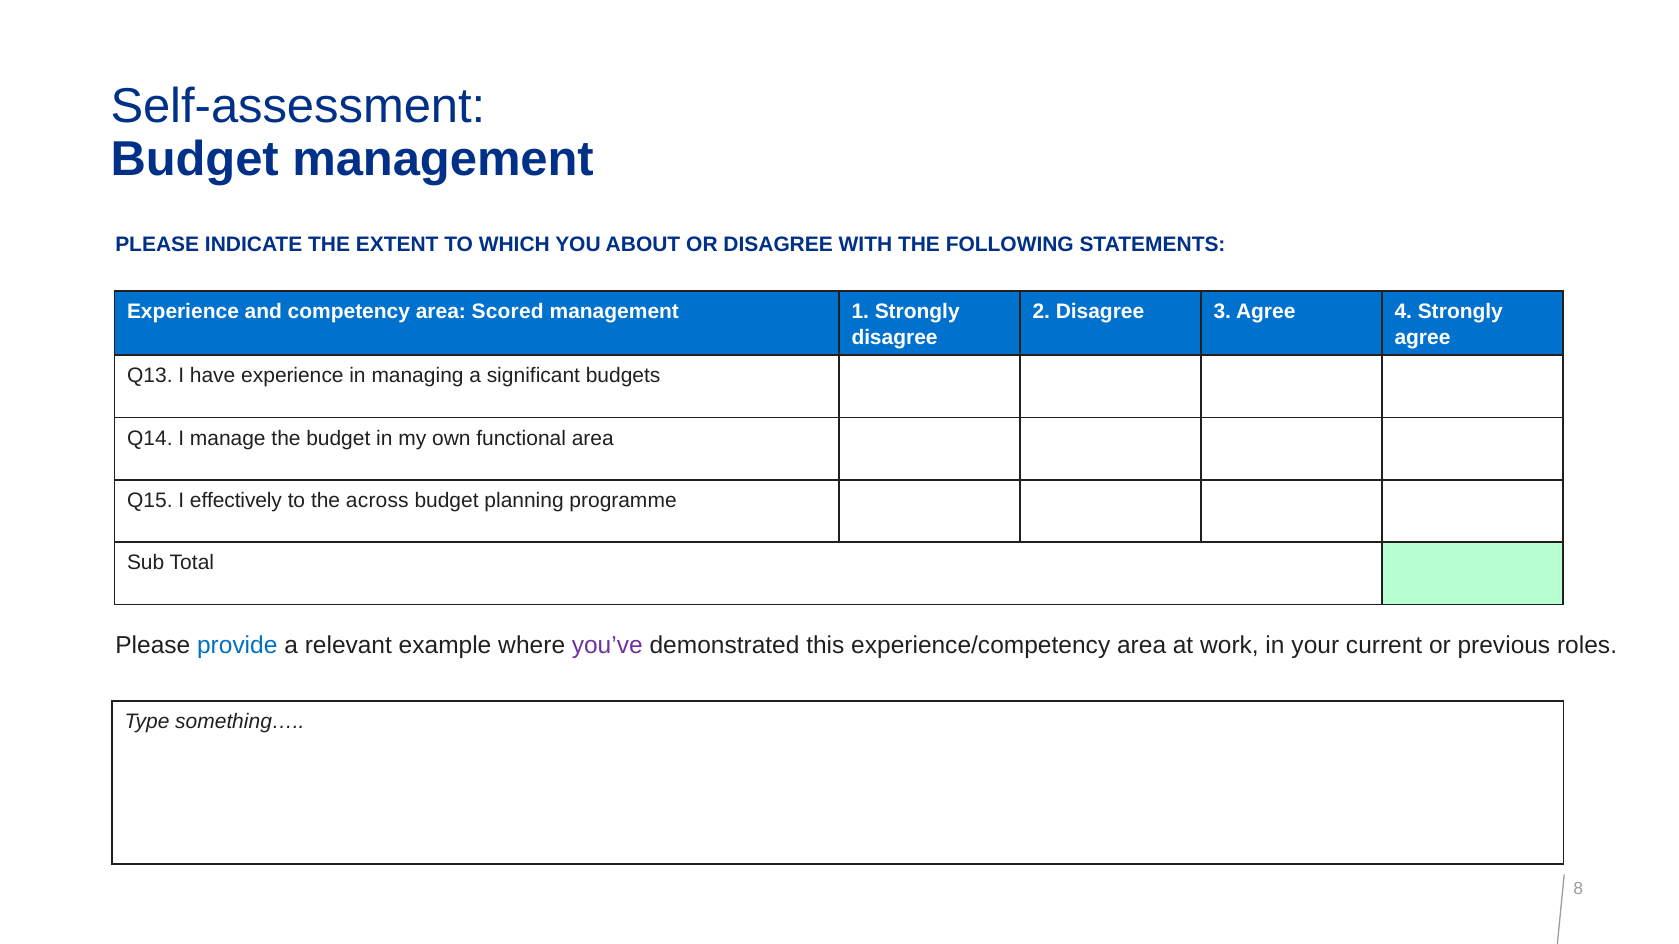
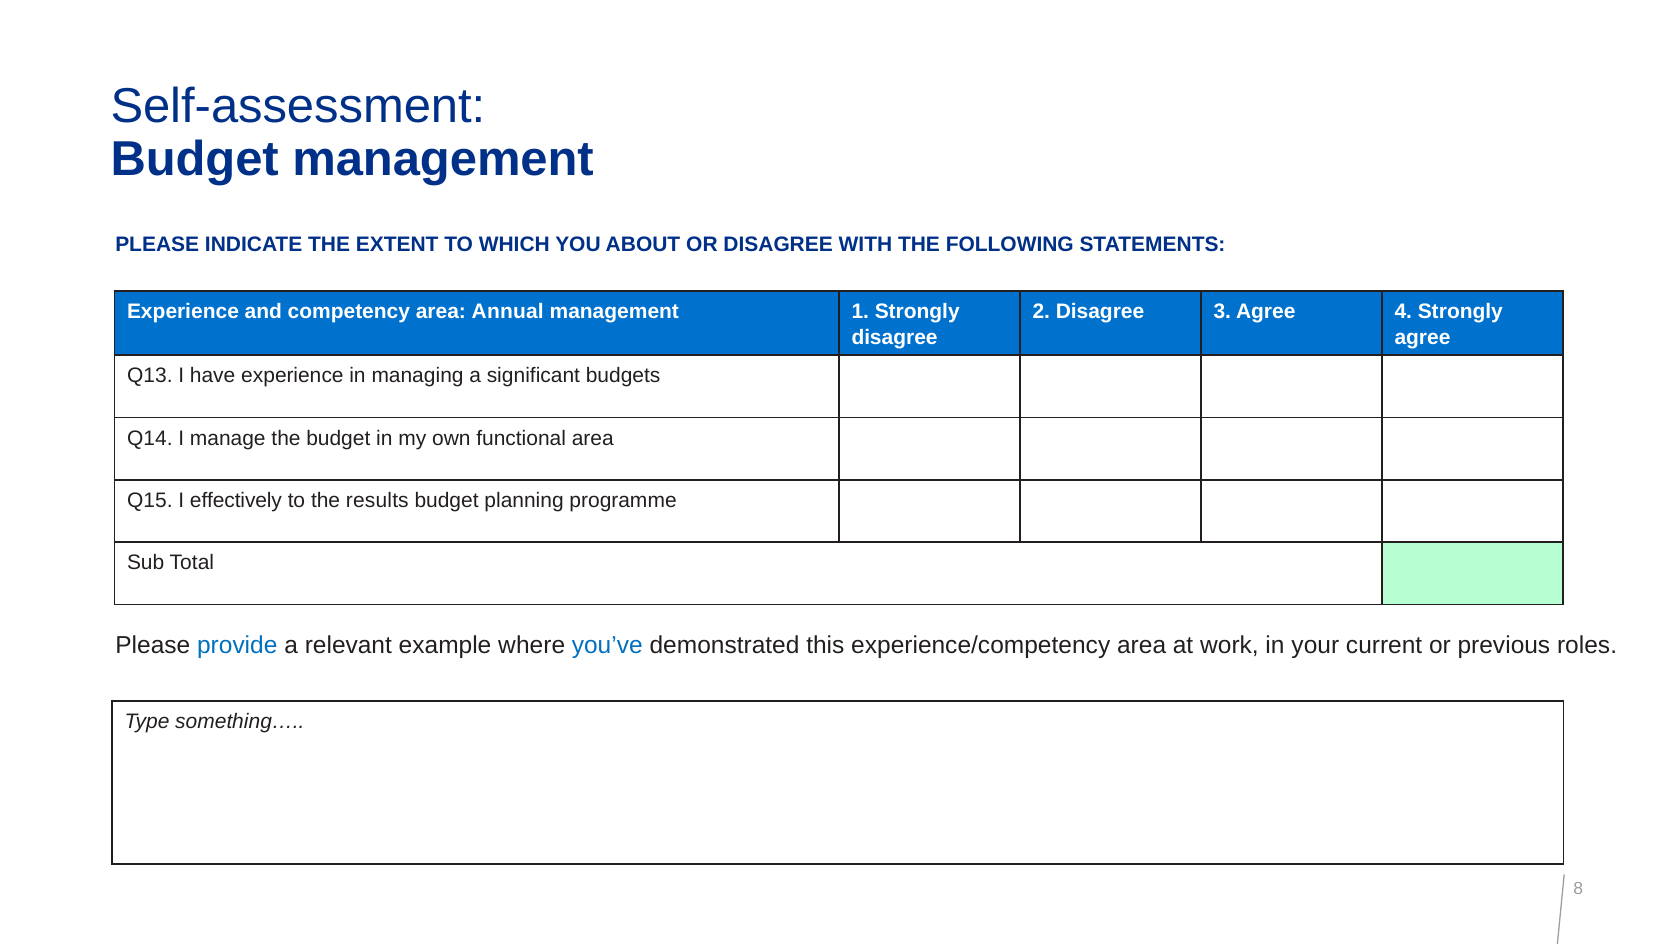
Scored: Scored -> Annual (508, 312)
across: across -> results (377, 501)
you’ve colour: purple -> blue (607, 645)
